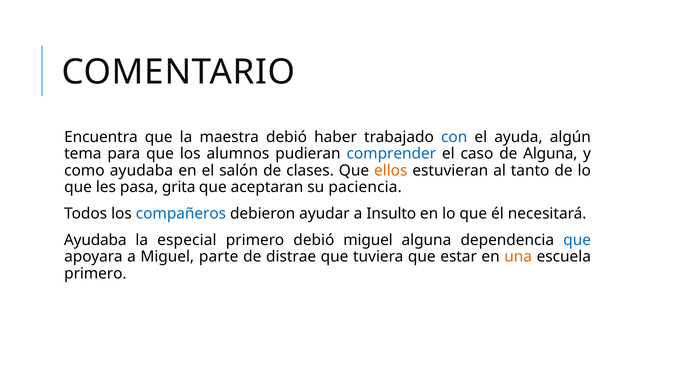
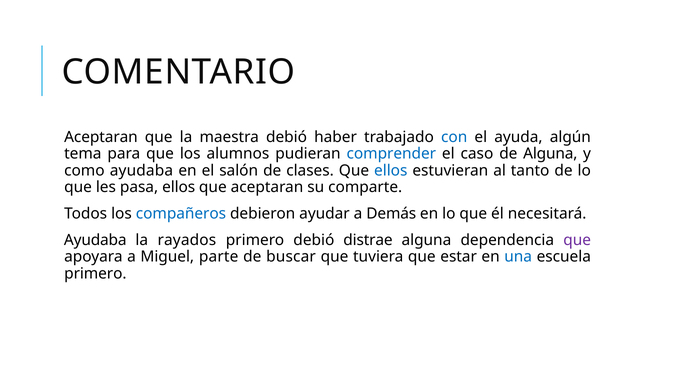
Encuentra: Encuentra -> Aceptaran (101, 137)
ellos colour: orange -> blue (391, 170)
pasa grita: grita -> ellos (179, 187)
paciencia: paciencia -> comparte (365, 187)
Insulto: Insulto -> Demás (391, 214)
especial: especial -> rayados (187, 240)
debió miguel: miguel -> distrae (368, 240)
que colour: blue -> purple (577, 240)
distrae: distrae -> buscar (291, 257)
una colour: orange -> blue (518, 257)
